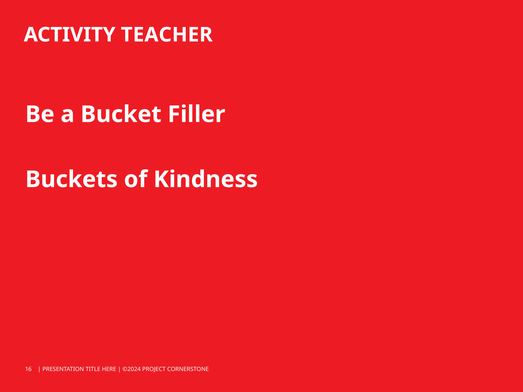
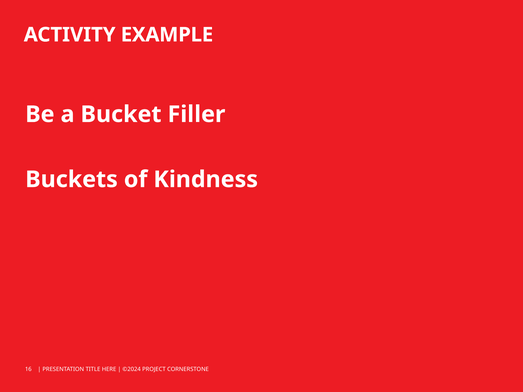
TEACHER: TEACHER -> EXAMPLE (167, 35)
